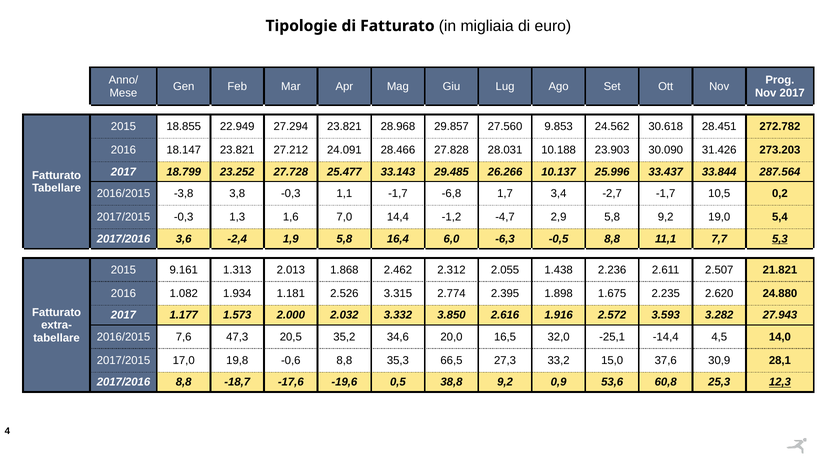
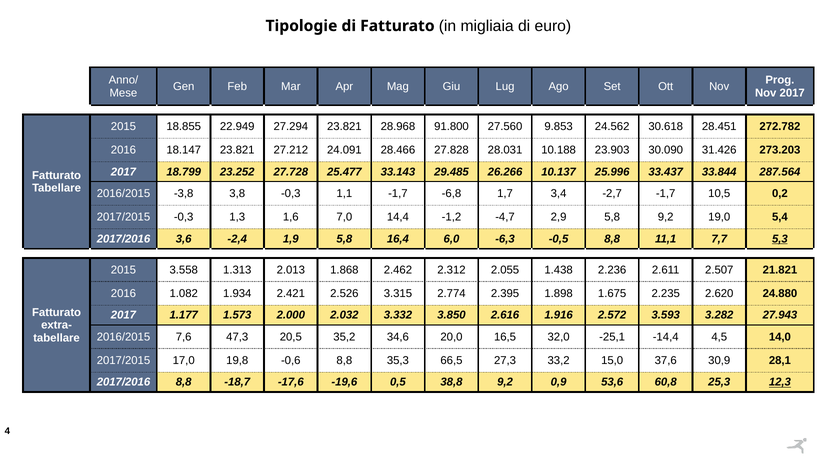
29.857: 29.857 -> 91.800 (451, 127)
9.161: 9.161 -> 3.558 (184, 270)
1.181: 1.181 -> 2.421 (291, 293)
